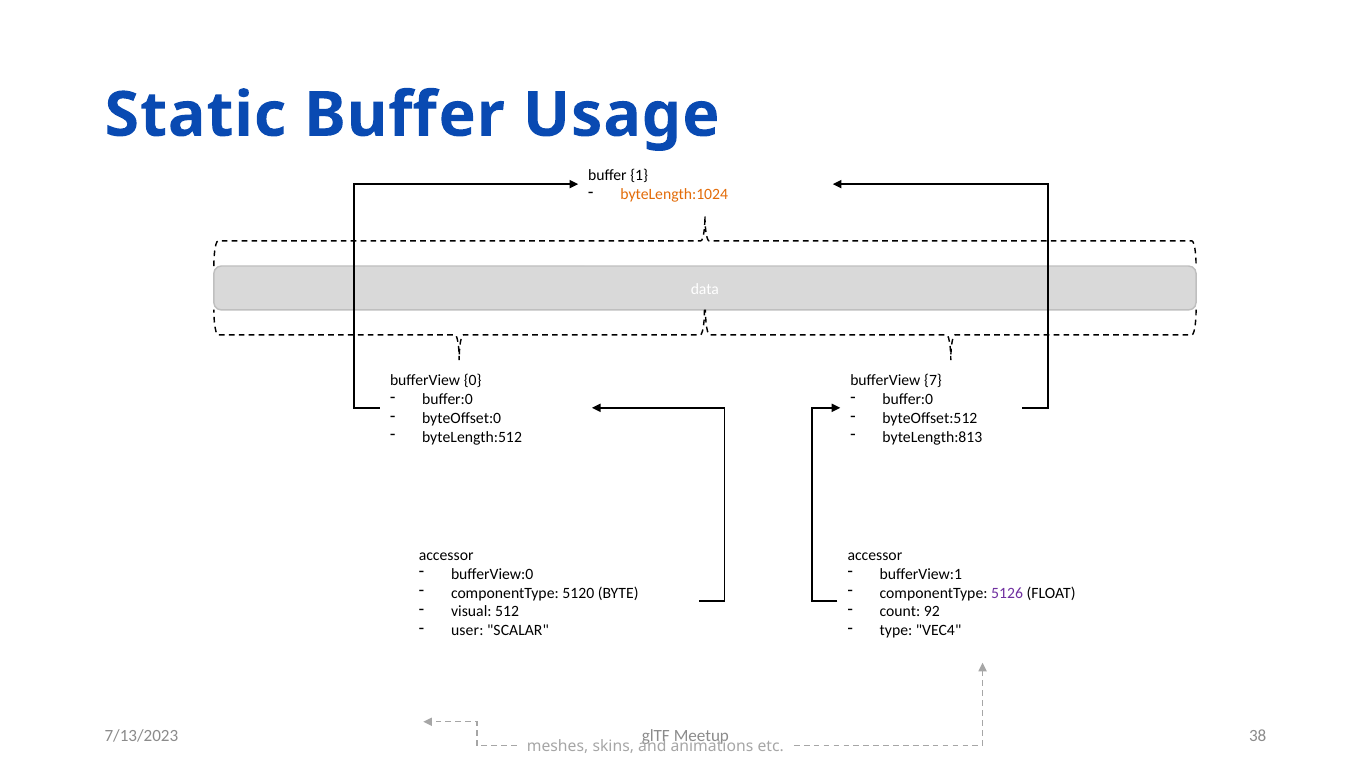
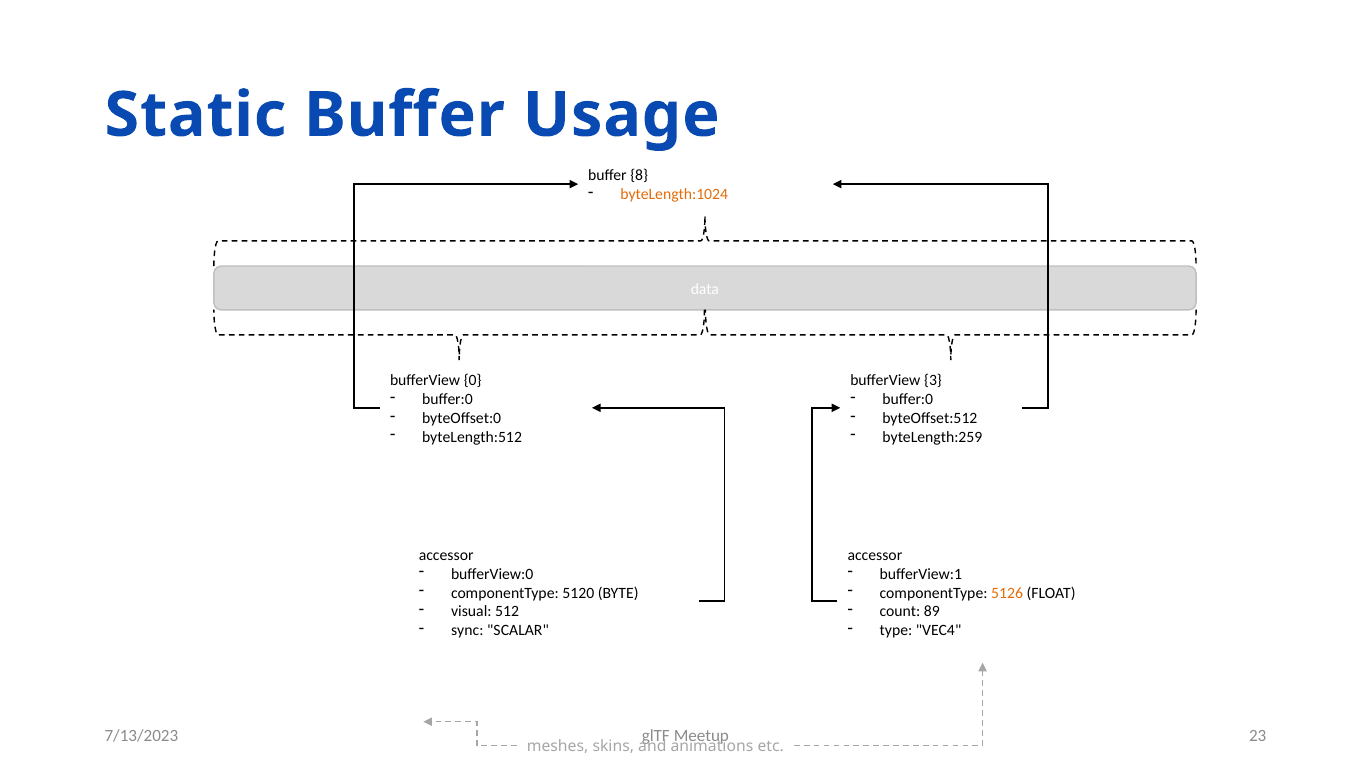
1: 1 -> 8 (639, 176)
7: 7 -> 3 (933, 381)
byteLength:813: byteLength:813 -> byteLength:259 (932, 437)
5126 colour: purple -> orange (1007, 593)
92: 92 -> 89 (932, 612)
user: user -> sync (467, 631)
38: 38 -> 23 (1258, 736)
